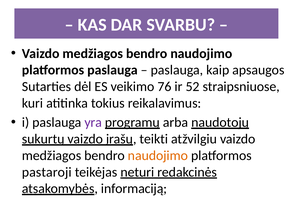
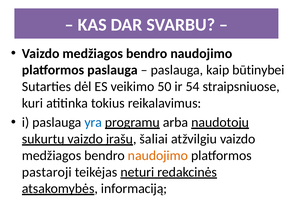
apsaugos: apsaugos -> būtinybei (258, 70)
76: 76 -> 50 (164, 87)
52: 52 -> 54 (193, 87)
yra colour: purple -> blue (93, 122)
teikti: teikti -> šaliai (154, 139)
